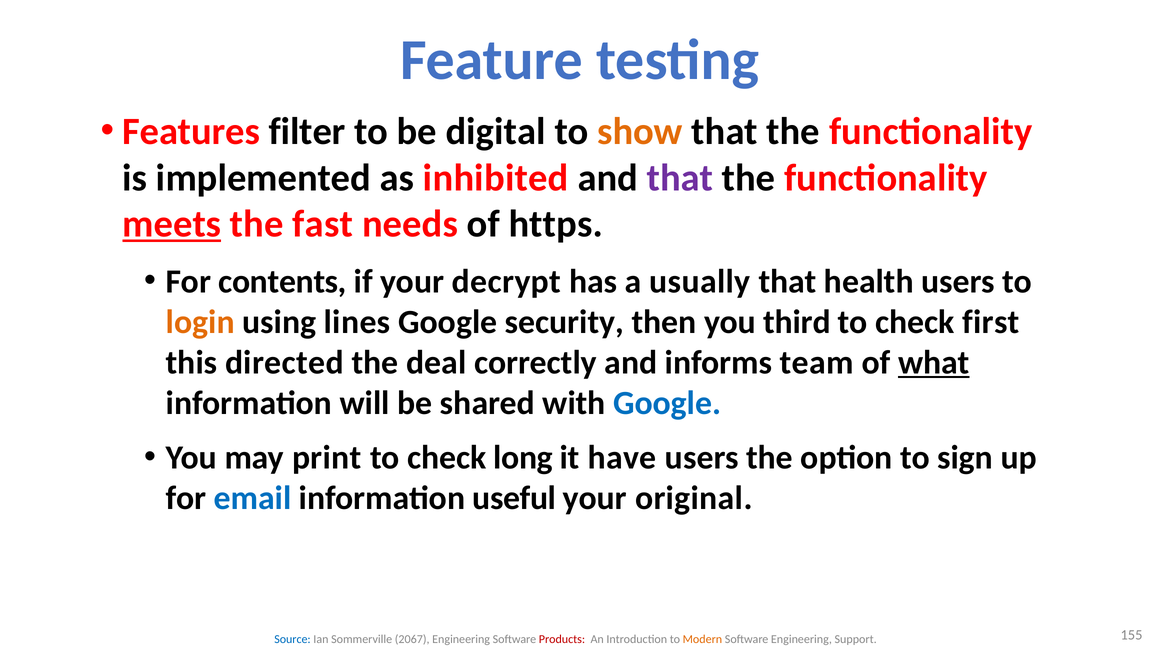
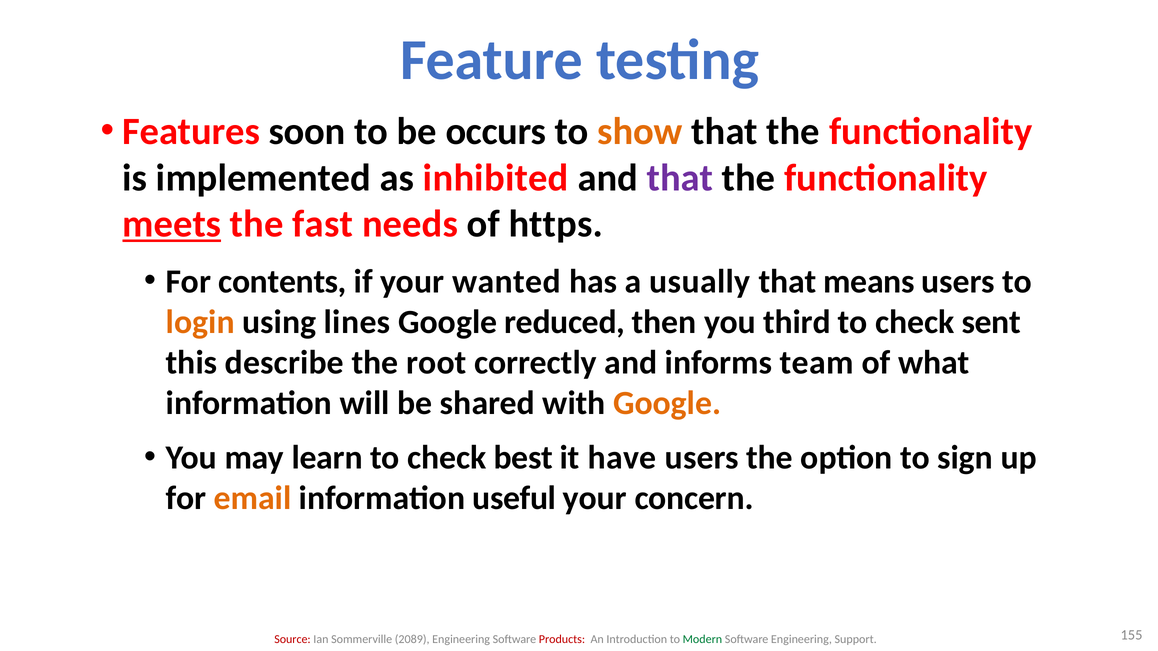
filter: filter -> soon (307, 132)
digital: digital -> occurs (496, 132)
decrypt: decrypt -> wanted (506, 282)
health: health -> means (869, 282)
security: security -> reduced (565, 322)
first: first -> sent (991, 322)
directed: directed -> describe (284, 363)
deal: deal -> root (436, 363)
what underline: present -> none (934, 363)
Google colour: blue -> orange (667, 403)
print: print -> learn (327, 458)
long: long -> best (523, 458)
email colour: blue -> orange (253, 498)
original: original -> concern (694, 498)
Source colour: blue -> red (292, 640)
2067: 2067 -> 2089 (412, 640)
Modern colour: orange -> green (702, 640)
